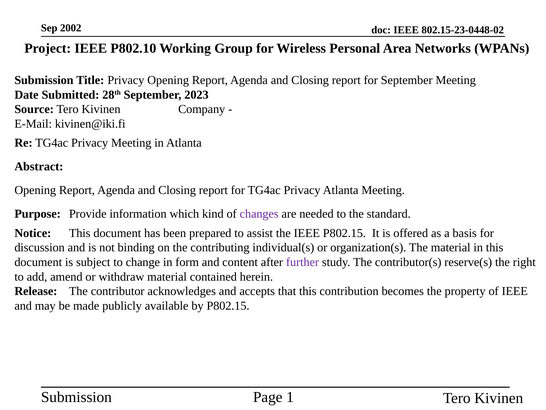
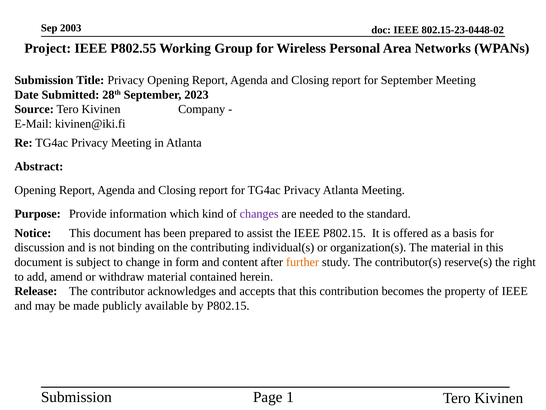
2002: 2002 -> 2003 (71, 28)
P802.10: P802.10 -> P802.55 (133, 48)
further colour: purple -> orange (303, 262)
